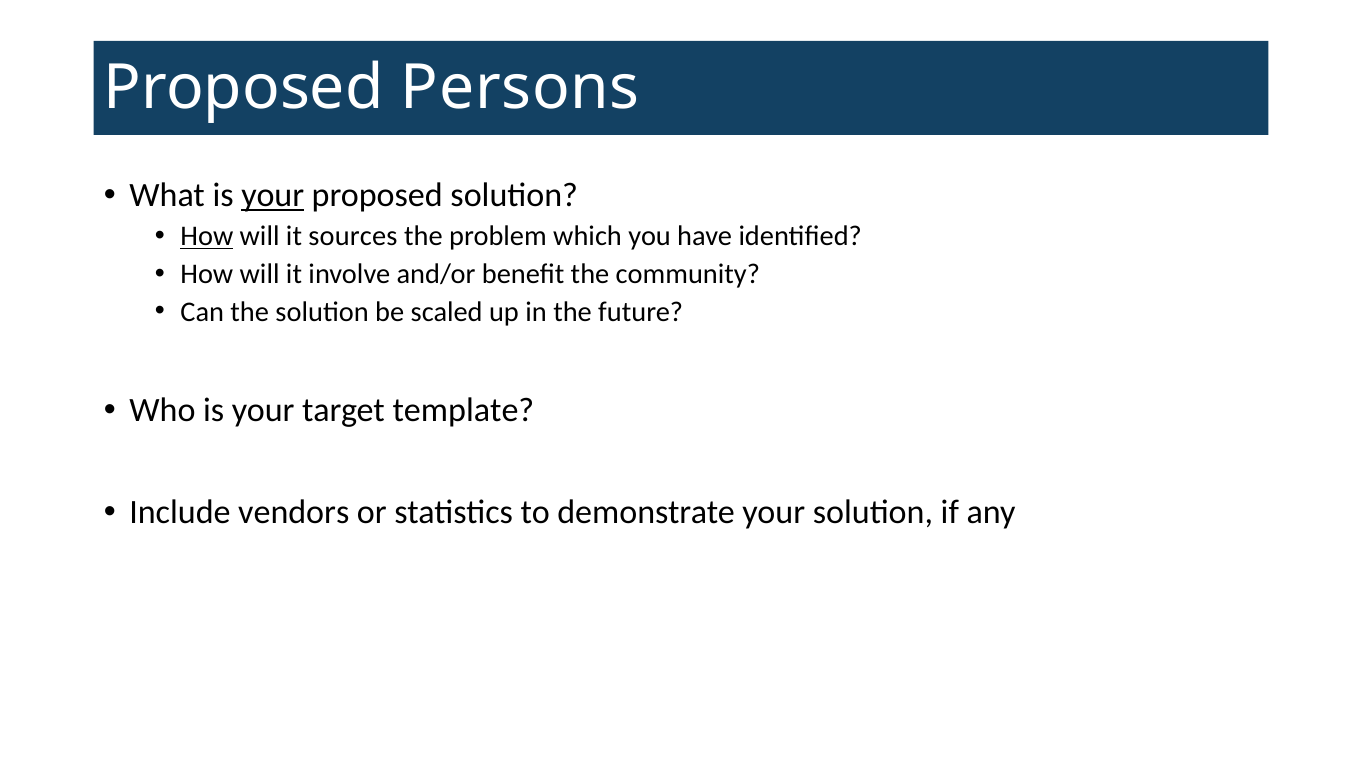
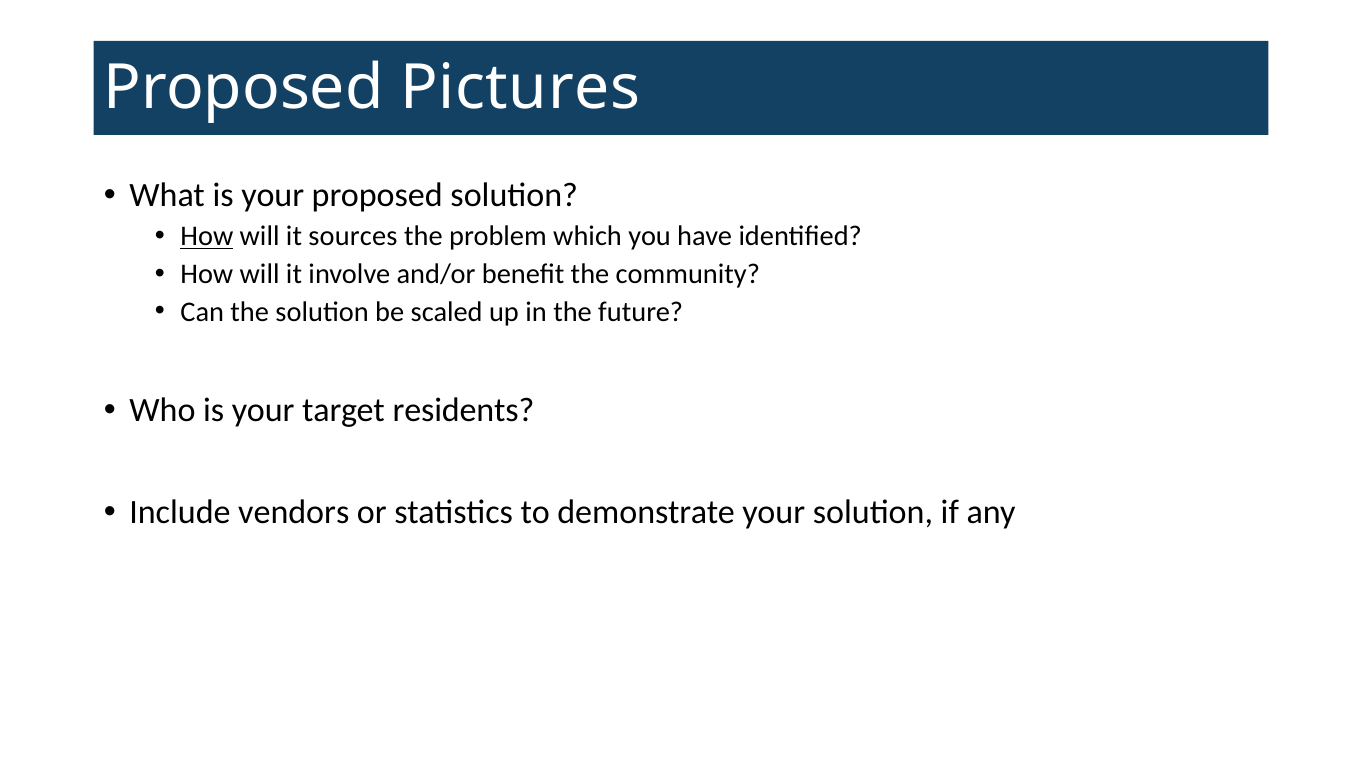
Persons: Persons -> Pictures (520, 88)
your underline: present -> none (273, 195)
template: template -> residents (464, 411)
